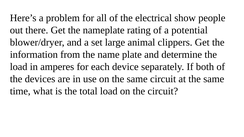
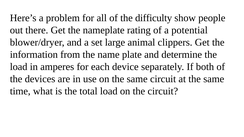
electrical: electrical -> difficulty (154, 18)
